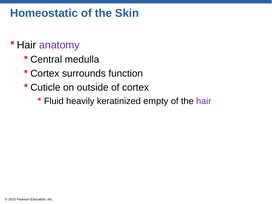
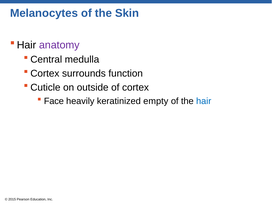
Homeostatic: Homeostatic -> Melanocytes (44, 13)
Fluid: Fluid -> Face (54, 101)
hair colour: purple -> blue (204, 101)
